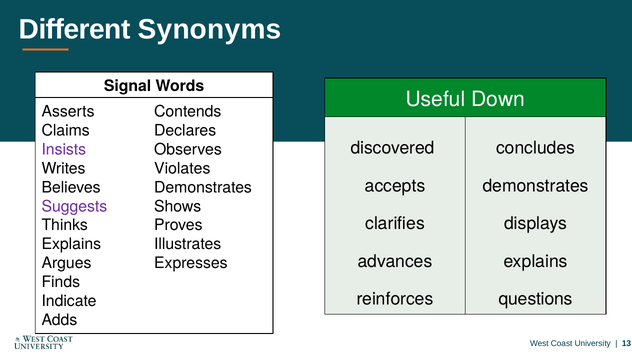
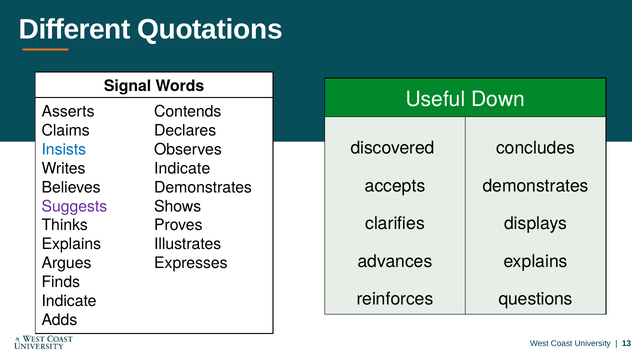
Synonyms: Synonyms -> Quotations (210, 30)
Insists colour: purple -> blue (64, 149)
Violates: Violates -> Indicate (182, 168)
